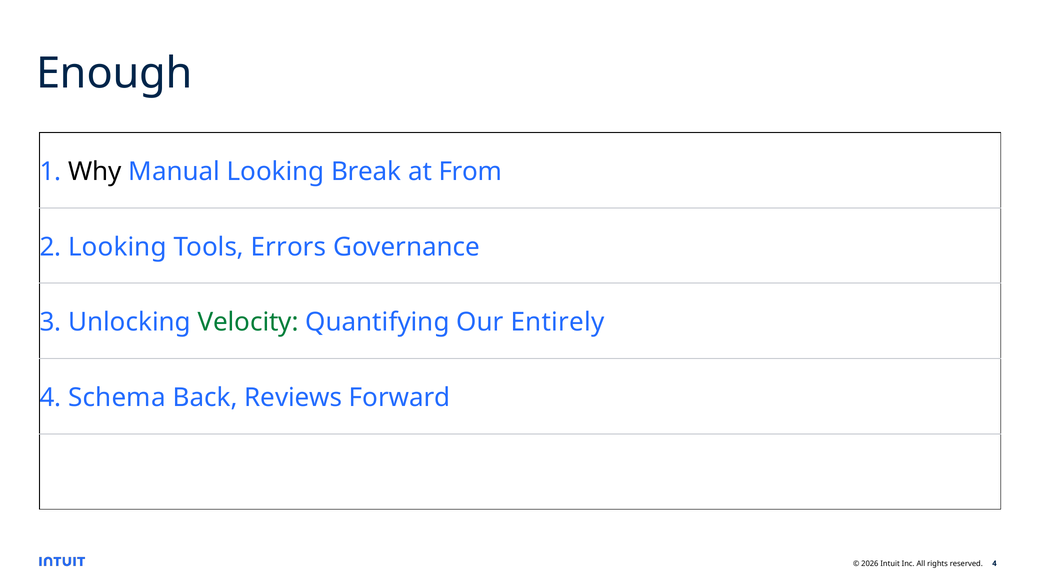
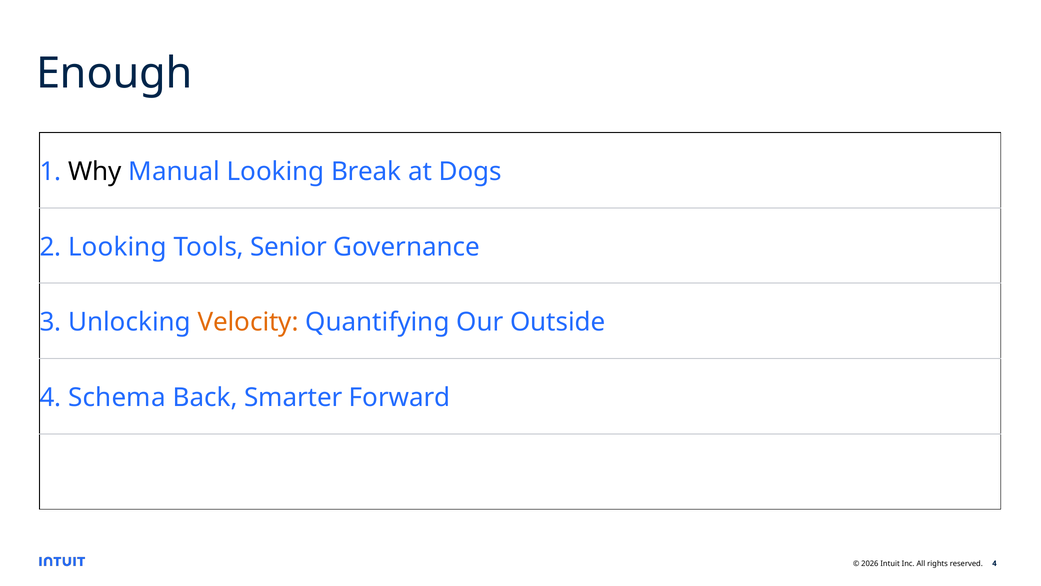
From: From -> Dogs (470, 172)
Errors: Errors -> Senior (289, 247)
Velocity colour: green -> orange (248, 322)
Entirely: Entirely -> Outside (558, 322)
Reviews: Reviews -> Smarter (293, 397)
